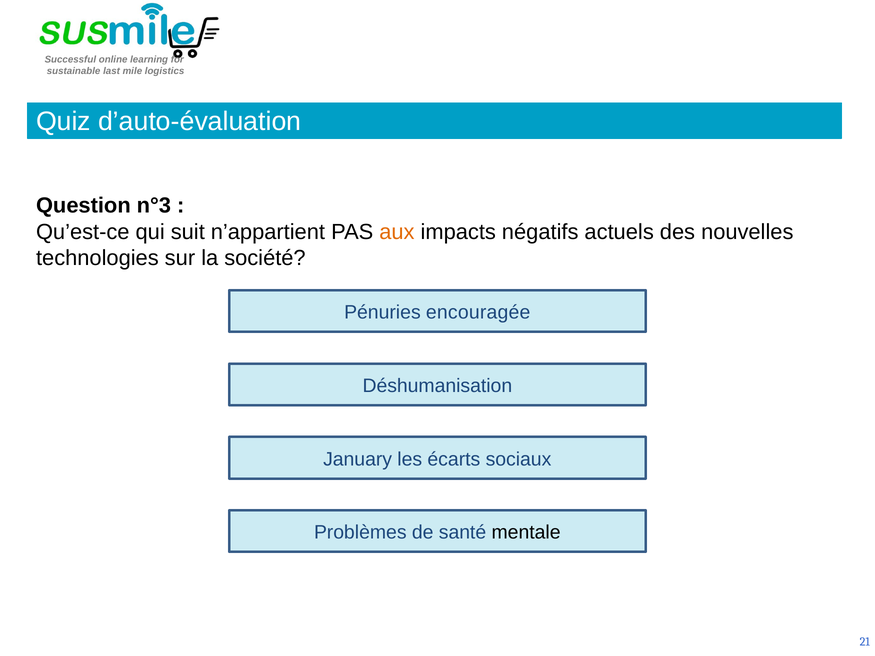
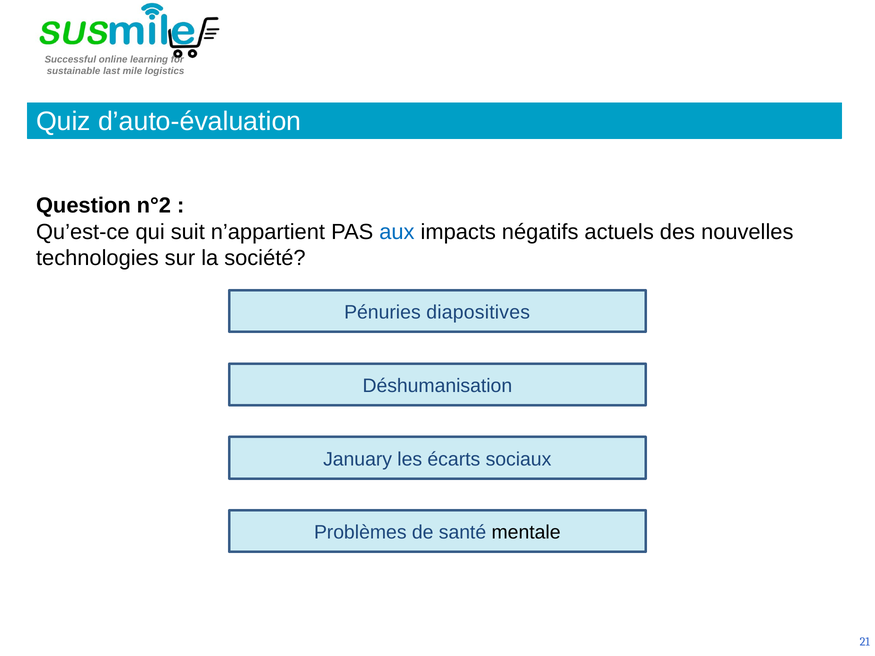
n°3: n°3 -> n°2 (154, 206)
aux colour: orange -> blue (397, 232)
encouragée: encouragée -> diapositives (478, 312)
